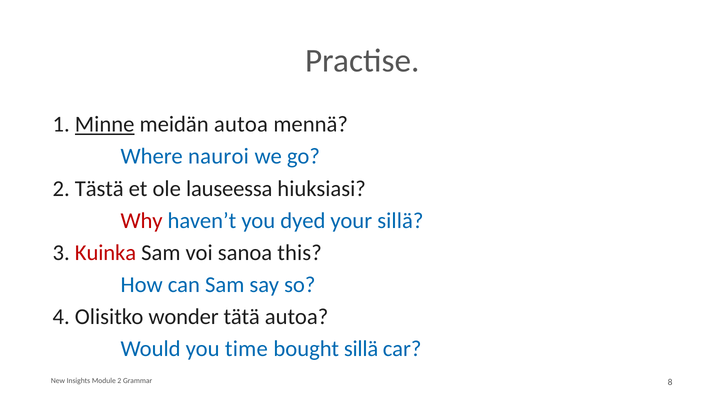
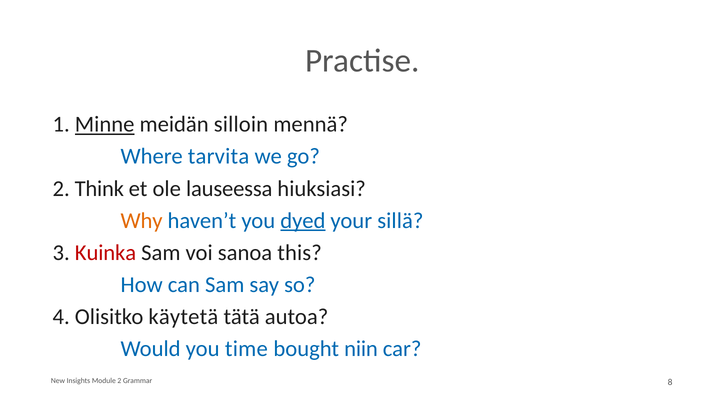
meidän autoa: autoa -> silloin (241, 124)
nauroi: nauroi -> tarvita (219, 156)
Tästä: Tästä -> Think (99, 188)
Why colour: red -> orange (142, 220)
dyed underline: none -> present (303, 220)
wonder: wonder -> käytetä (183, 317)
bought sillä: sillä -> niin (361, 349)
